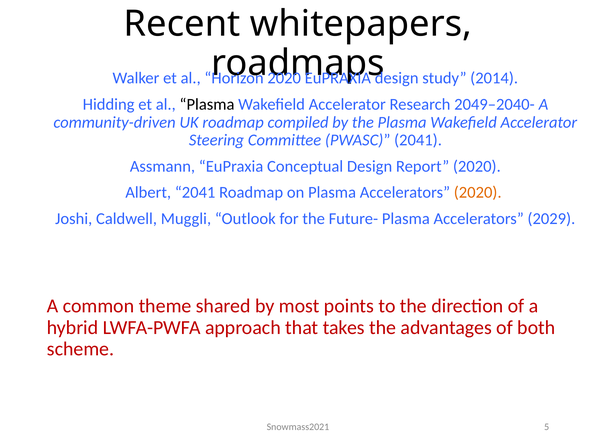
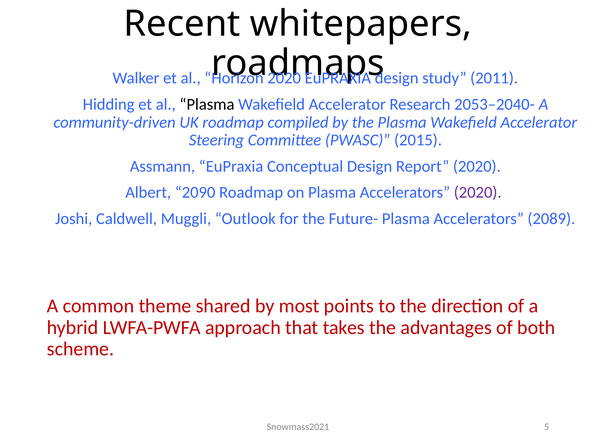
2014: 2014 -> 2011 (494, 78)
2049–2040-: 2049–2040- -> 2053–2040- (494, 104)
PWASC 2041: 2041 -> 2015 (418, 140)
Albert 2041: 2041 -> 2090 (195, 192)
2020 colour: orange -> purple (478, 192)
2029: 2029 -> 2089 (551, 219)
